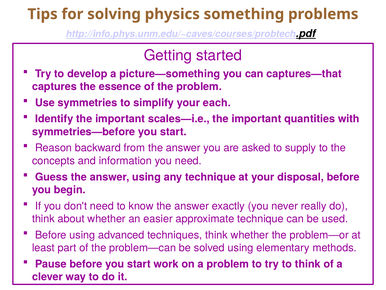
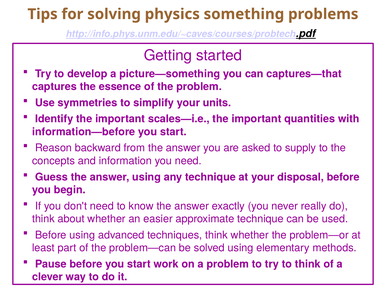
each: each -> units (217, 103)
symmetries—before: symmetries—before -> information—before (84, 132)
